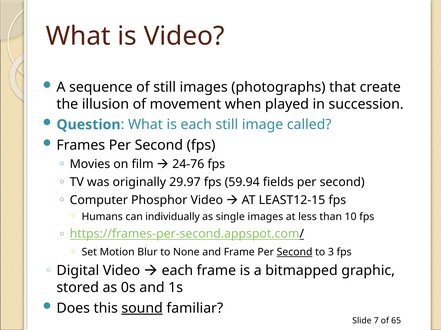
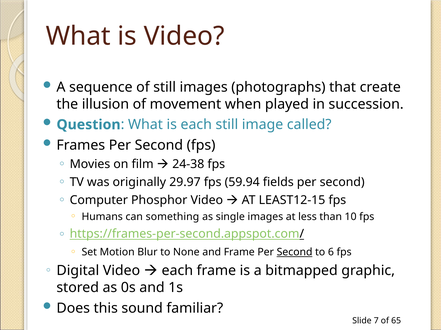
24-76: 24-76 -> 24-38 (188, 165)
individually: individually -> something (172, 217)
3: 3 -> 6 (331, 253)
sound underline: present -> none (142, 309)
